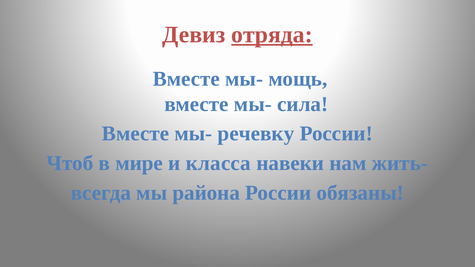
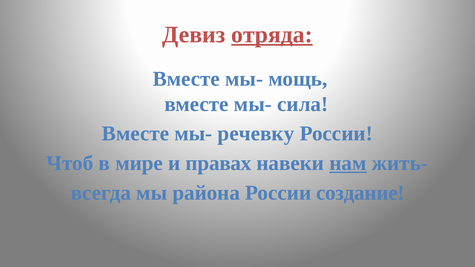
класса: класса -> правах (218, 163)
нам underline: none -> present (348, 163)
обязаны: обязаны -> создание (360, 193)
